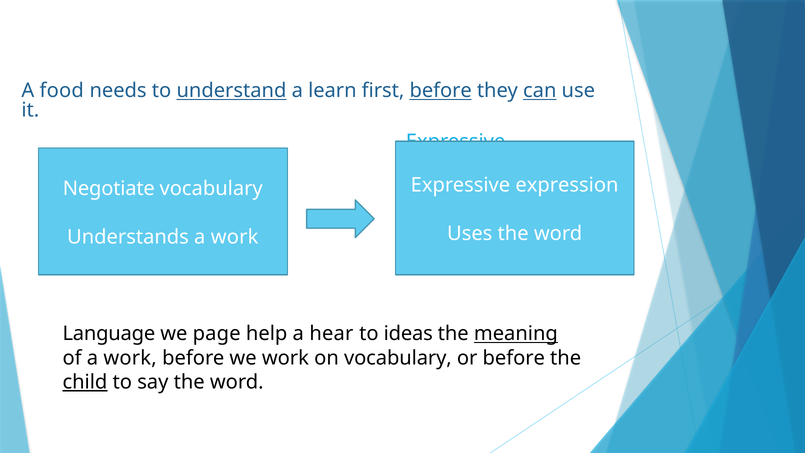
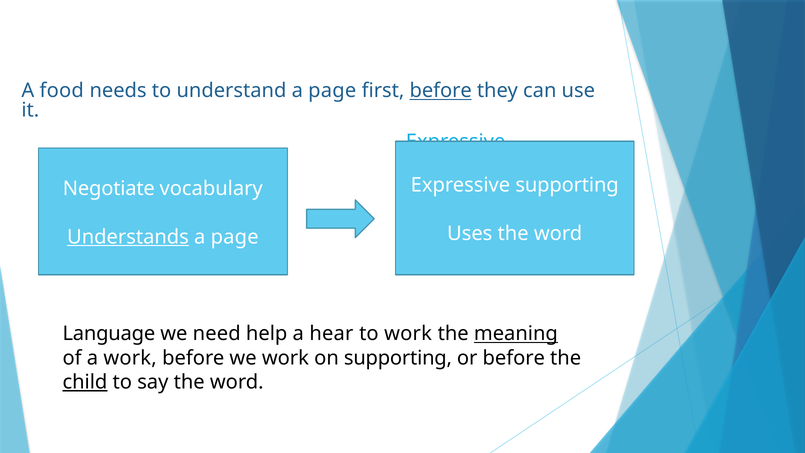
understand underline: present -> none (231, 91)
learn: learn -> page (332, 91)
can underline: present -> none (540, 91)
Expressive expression: expression -> supporting (567, 185)
Understands underline: none -> present (128, 237)
work: work -> page (235, 237)
page: page -> need (217, 334)
to ideas: ideas -> work (408, 334)
on vocabulary: vocabulary -> supporting (398, 358)
